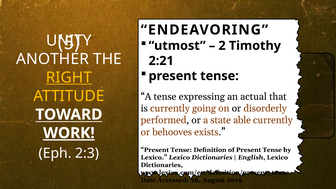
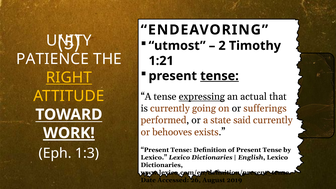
ANOTHER: ANOTHER -> PATIENCE (53, 59)
2:21: 2:21 -> 1:21 (161, 61)
tense underline: none -> present (219, 76)
expressing underline: none -> present (202, 97)
disorderly: disorderly -> sufferings (265, 108)
able: able -> said (242, 120)
2:3: 2:3 -> 1:3 (87, 153)
